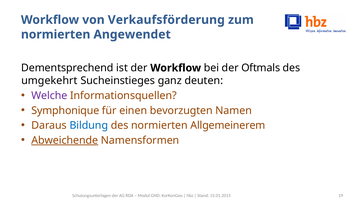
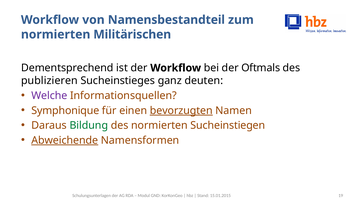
Verkaufsförderung: Verkaufsförderung -> Namensbestandteil (166, 20)
Angewendet: Angewendet -> Militärischen (132, 34)
umgekehrt: umgekehrt -> publizieren (49, 81)
bevorzugten underline: none -> present (181, 110)
Bildung colour: blue -> green (89, 125)
Allgemeinerem: Allgemeinerem -> Sucheinstiegen (228, 125)
